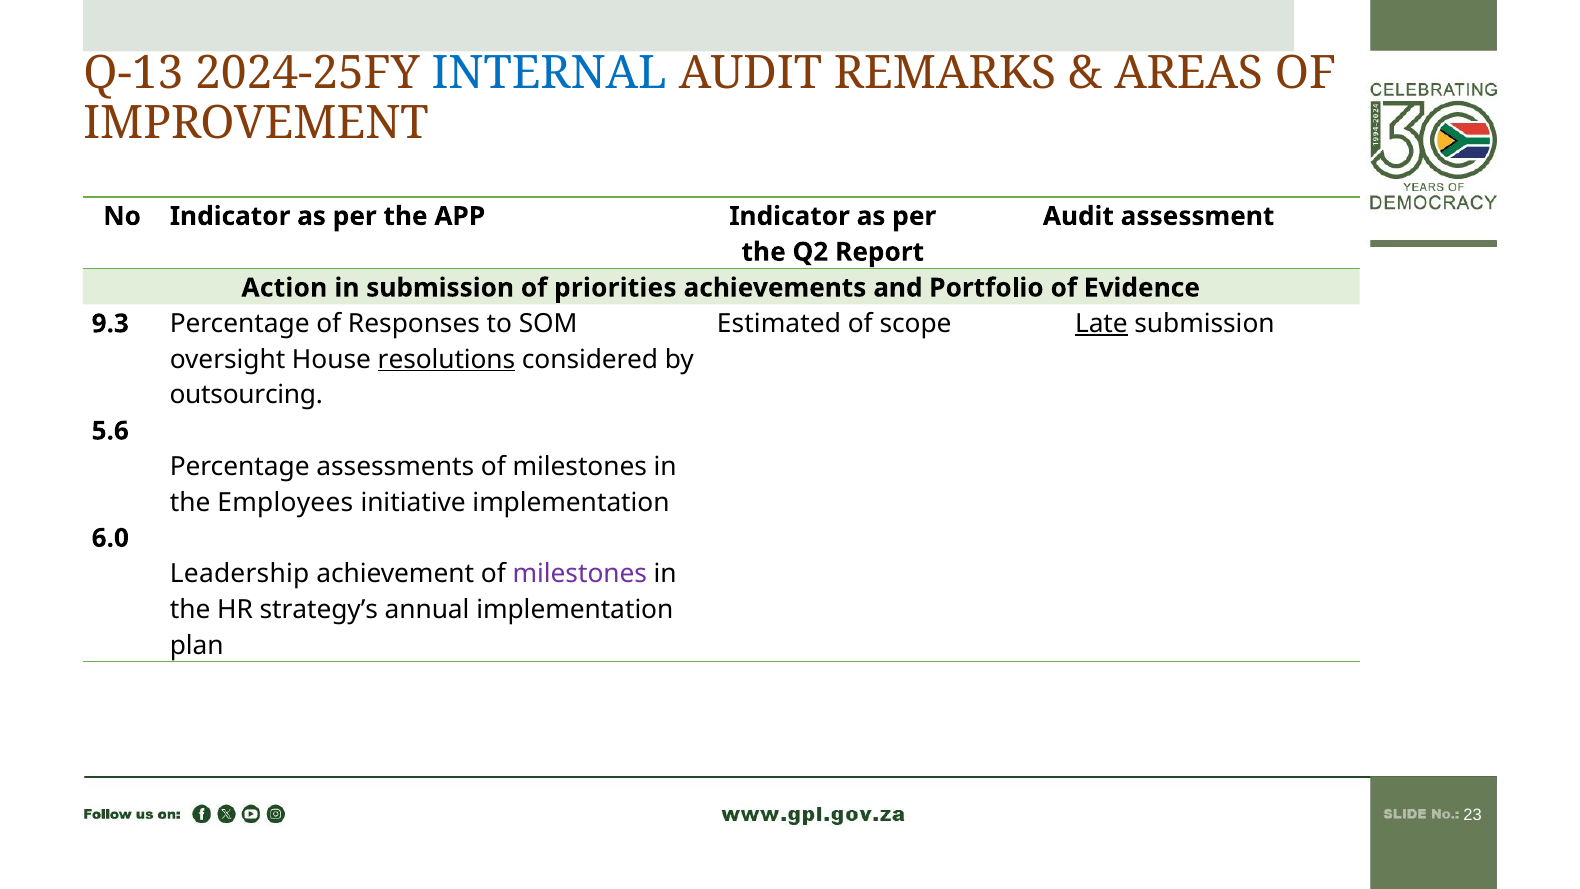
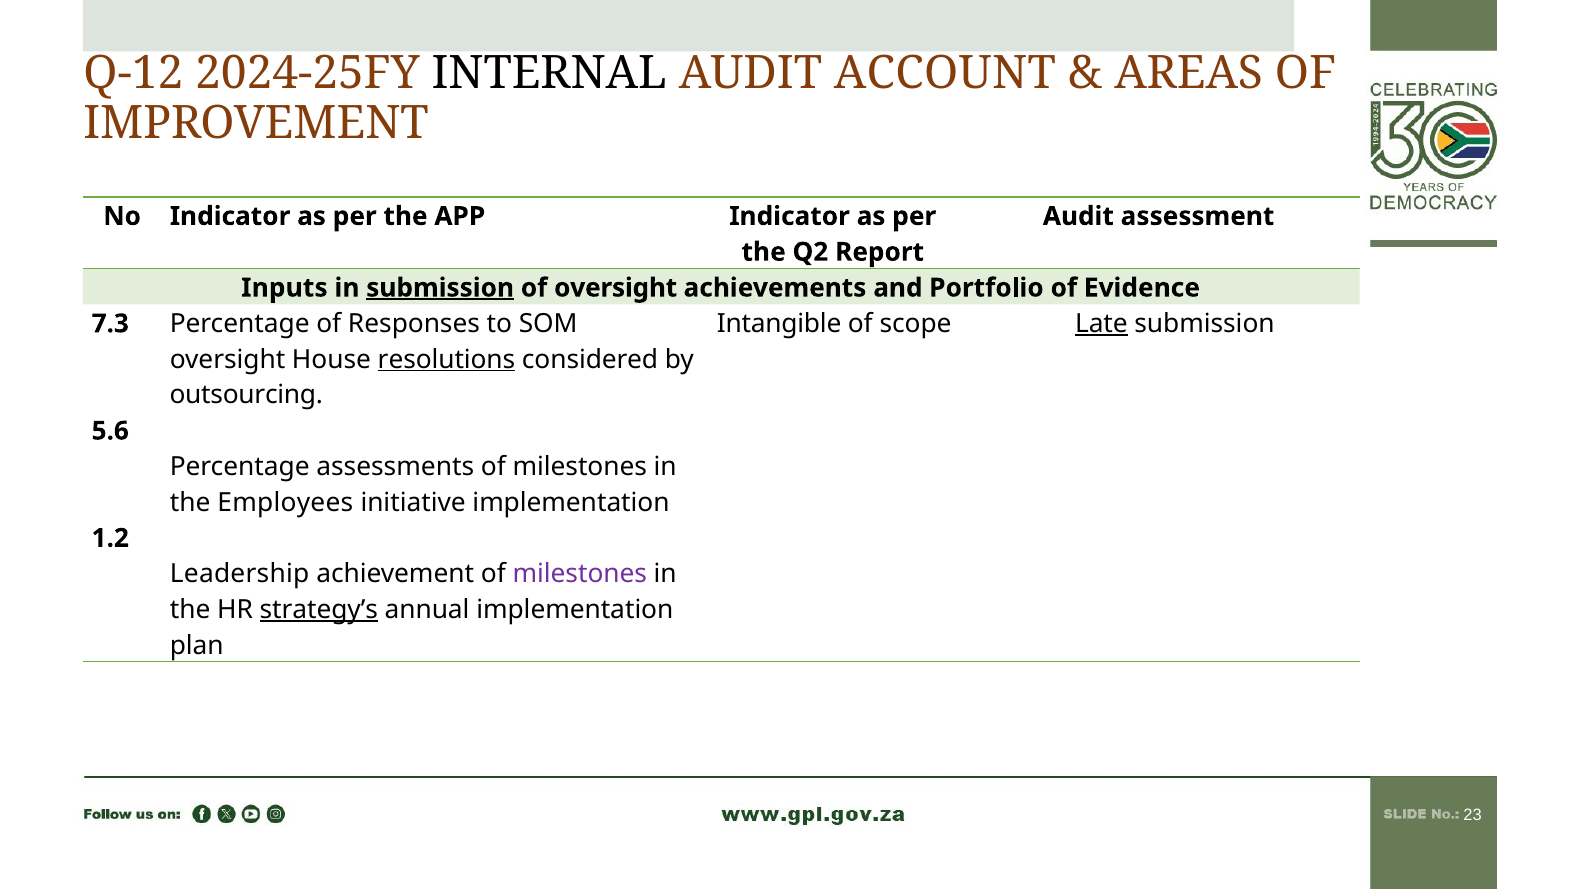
Q-13: Q-13 -> Q-12 (133, 73)
INTERNAL colour: blue -> black (549, 73)
REMARKS: REMARKS -> ACCOUNT (945, 73)
Action: Action -> Inputs (284, 288)
submission underline: none -> present (440, 288)
of priorities: priorities -> oversight (616, 288)
Estimated: Estimated -> Intangible (779, 324)
9.3: 9.3 -> 7.3 (110, 324)
6.0: 6.0 -> 1.2 (110, 538)
strategy’s underline: none -> present (319, 609)
